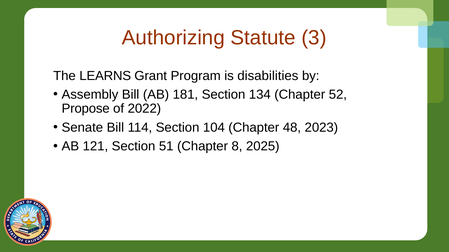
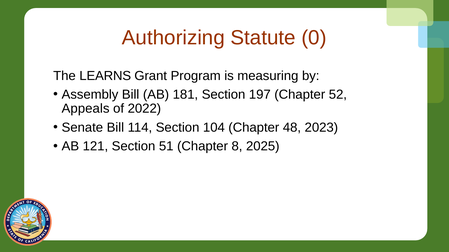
3: 3 -> 0 (314, 38)
disabilities: disabilities -> measuring (268, 76)
134: 134 -> 197 (260, 95)
Propose: Propose -> Appeals (86, 109)
